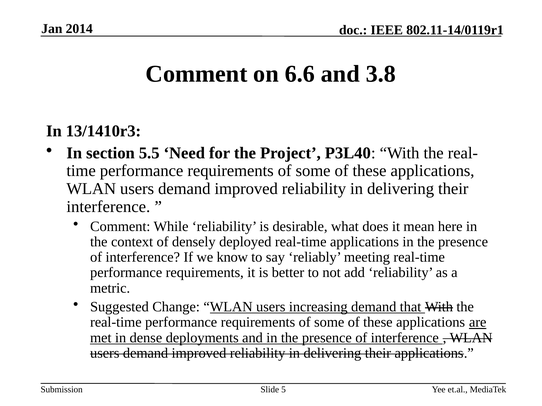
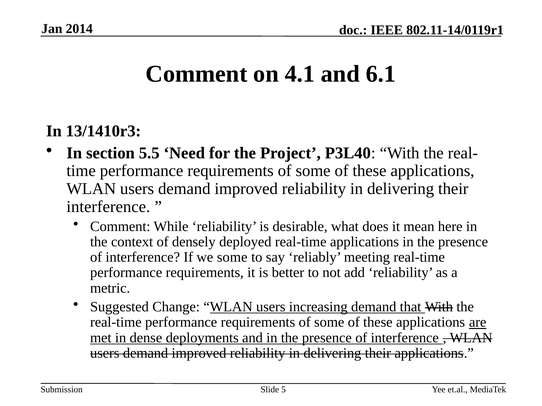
6.6: 6.6 -> 4.1 (300, 74)
3.8: 3.8 -> 6.1 (381, 74)
we know: know -> some (232, 257)
